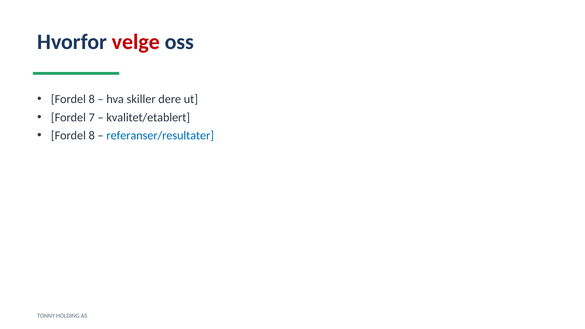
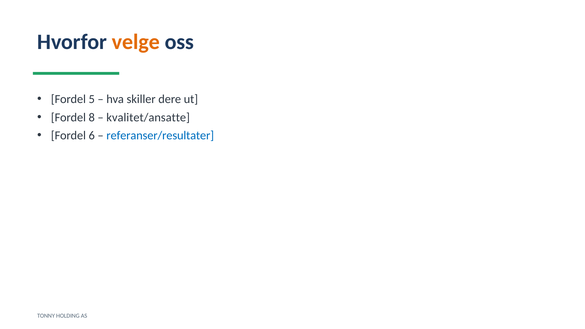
velge colour: red -> orange (136, 42)
8: 8 -> 5 (92, 99)
7: 7 -> 8 (92, 117)
kvalitet/etablert: kvalitet/etablert -> kvalitet/ansatte (148, 117)
8: 8 -> 6 (92, 136)
